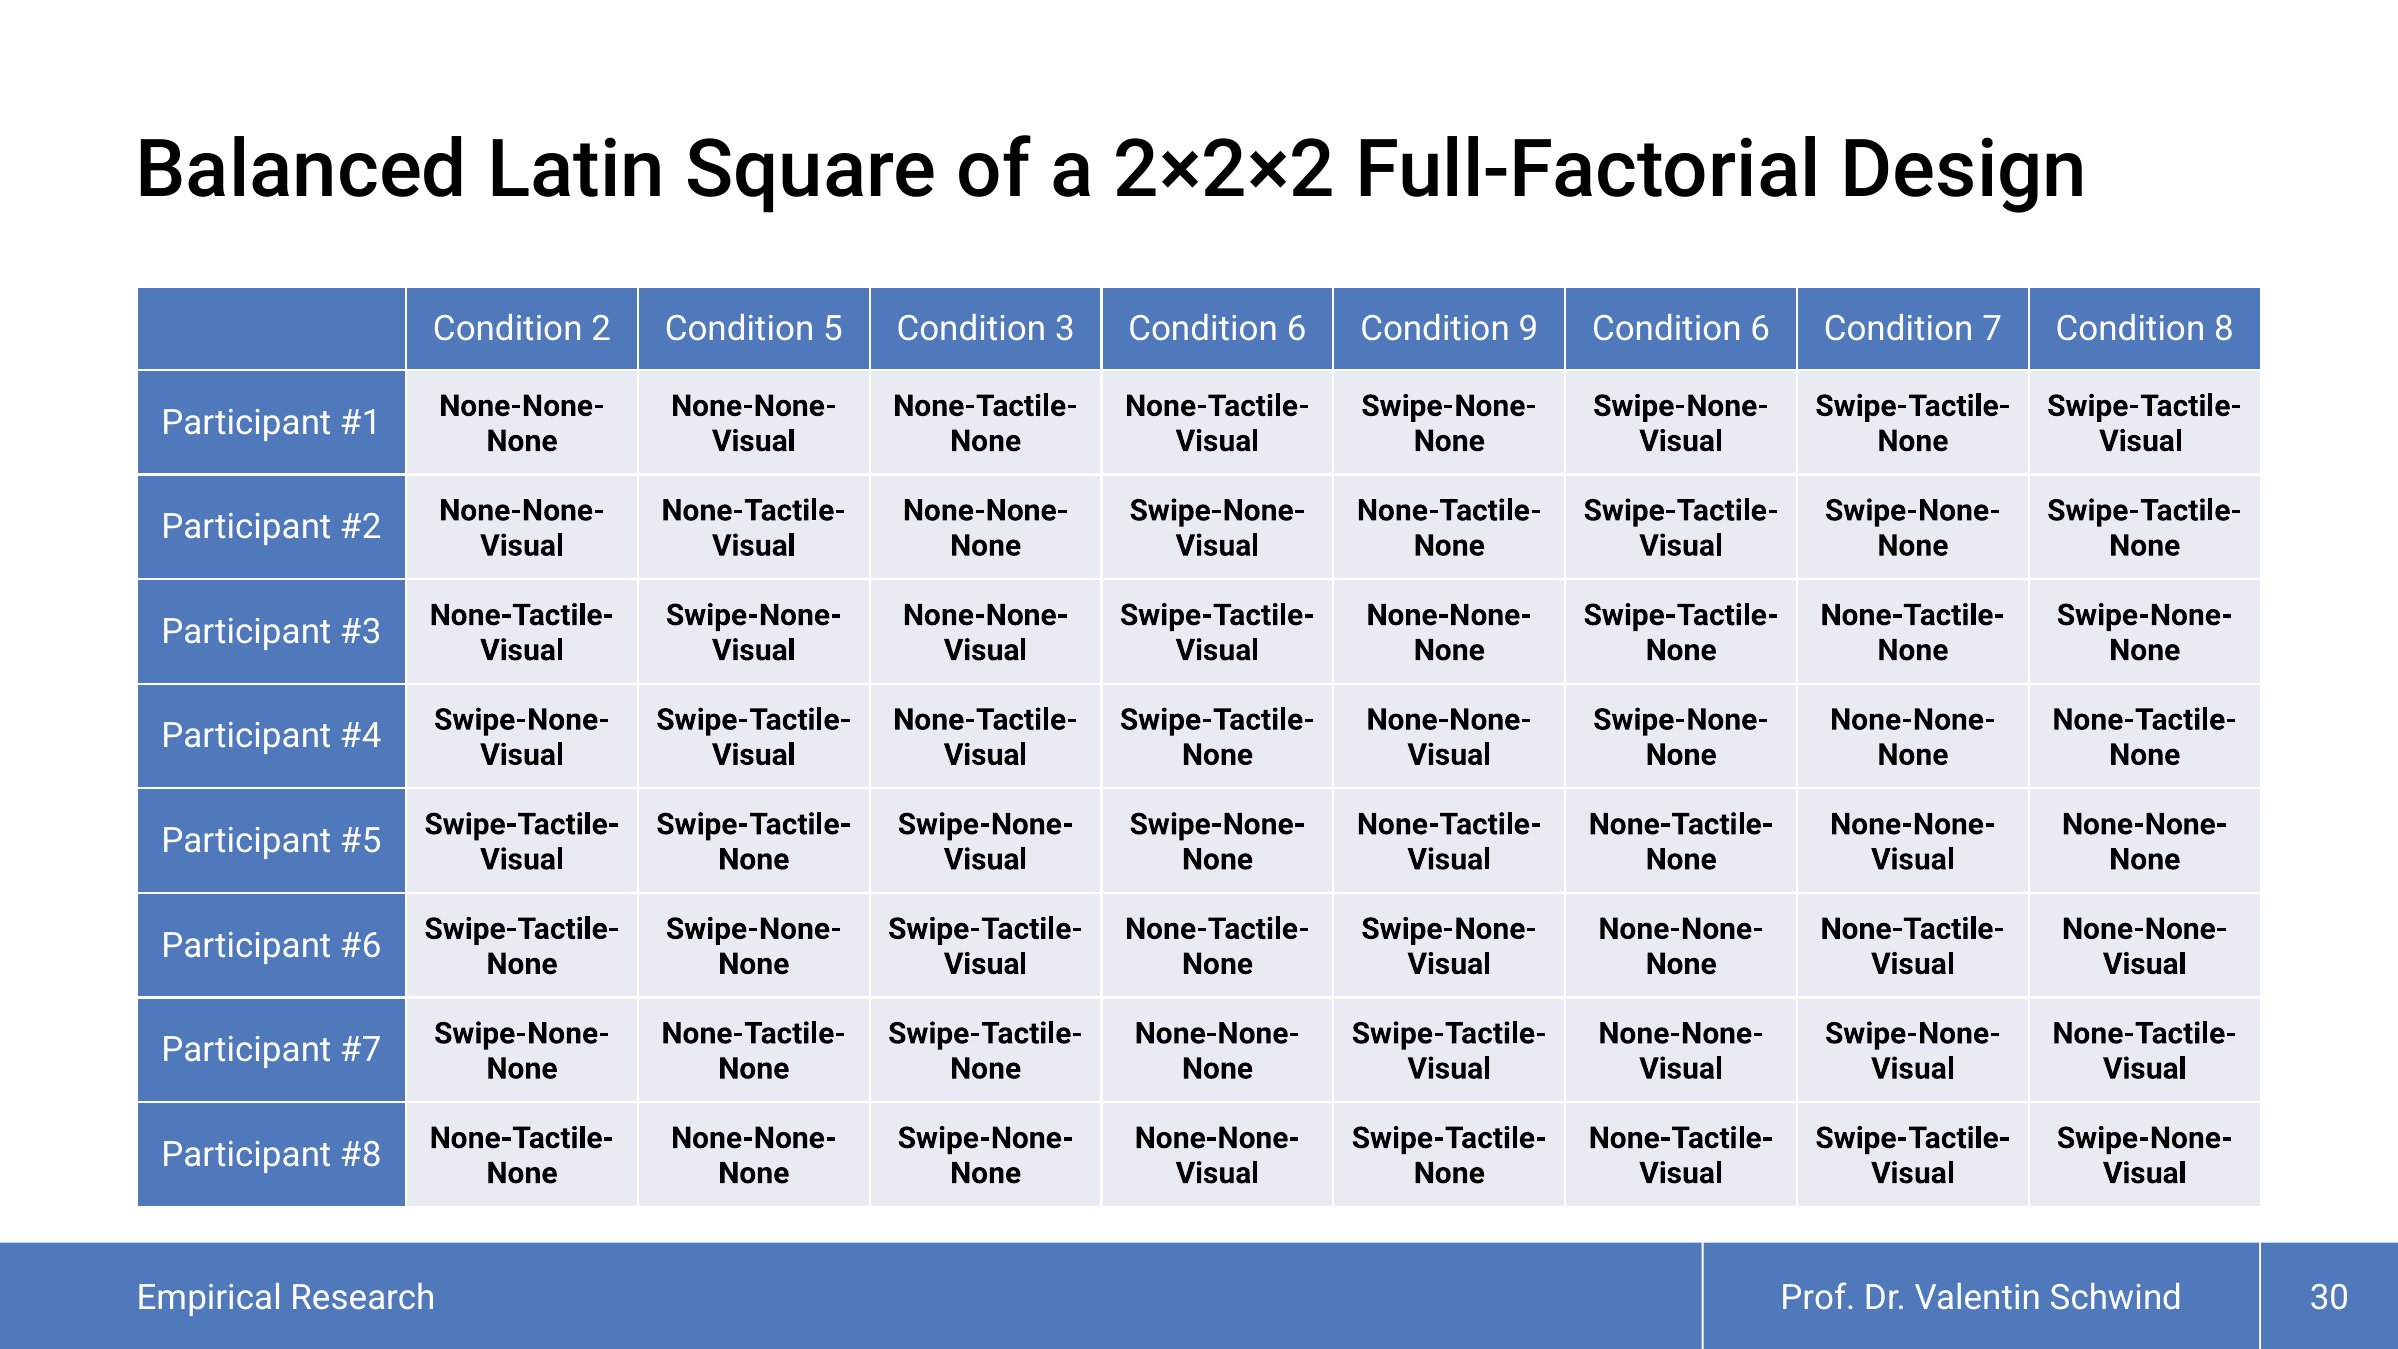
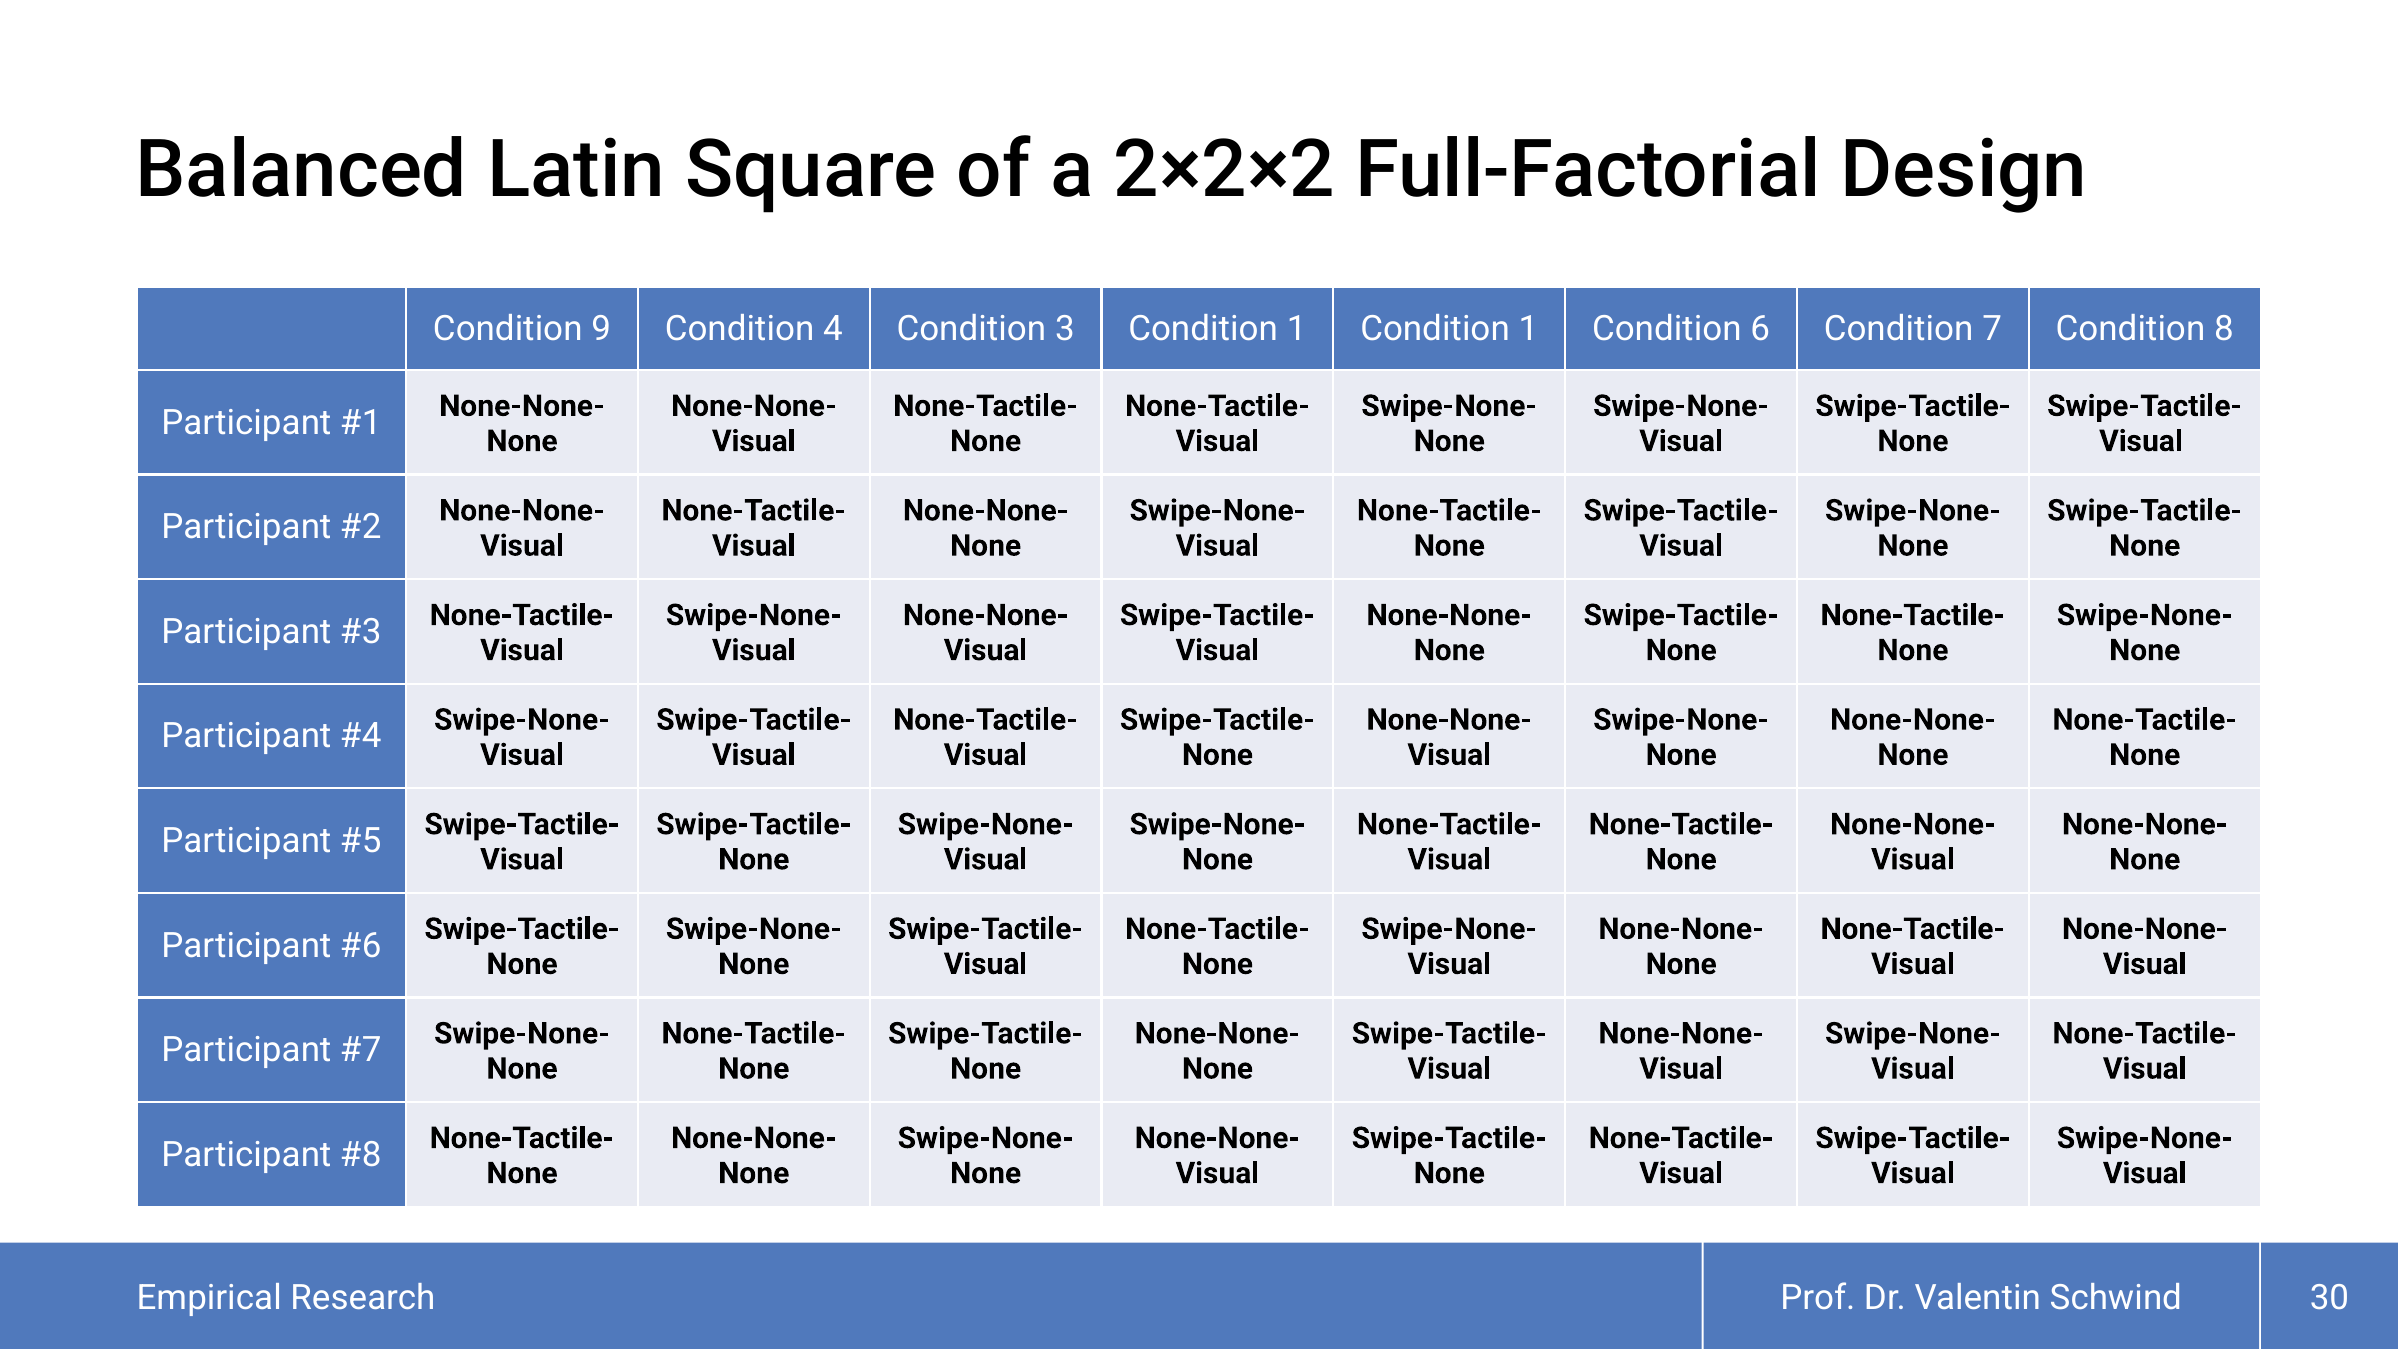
2: 2 -> 9 (601, 329)
5: 5 -> 4 (833, 329)
3 Condition 6: 6 -> 1 (1297, 329)
9: 9 -> 1 (1528, 329)
